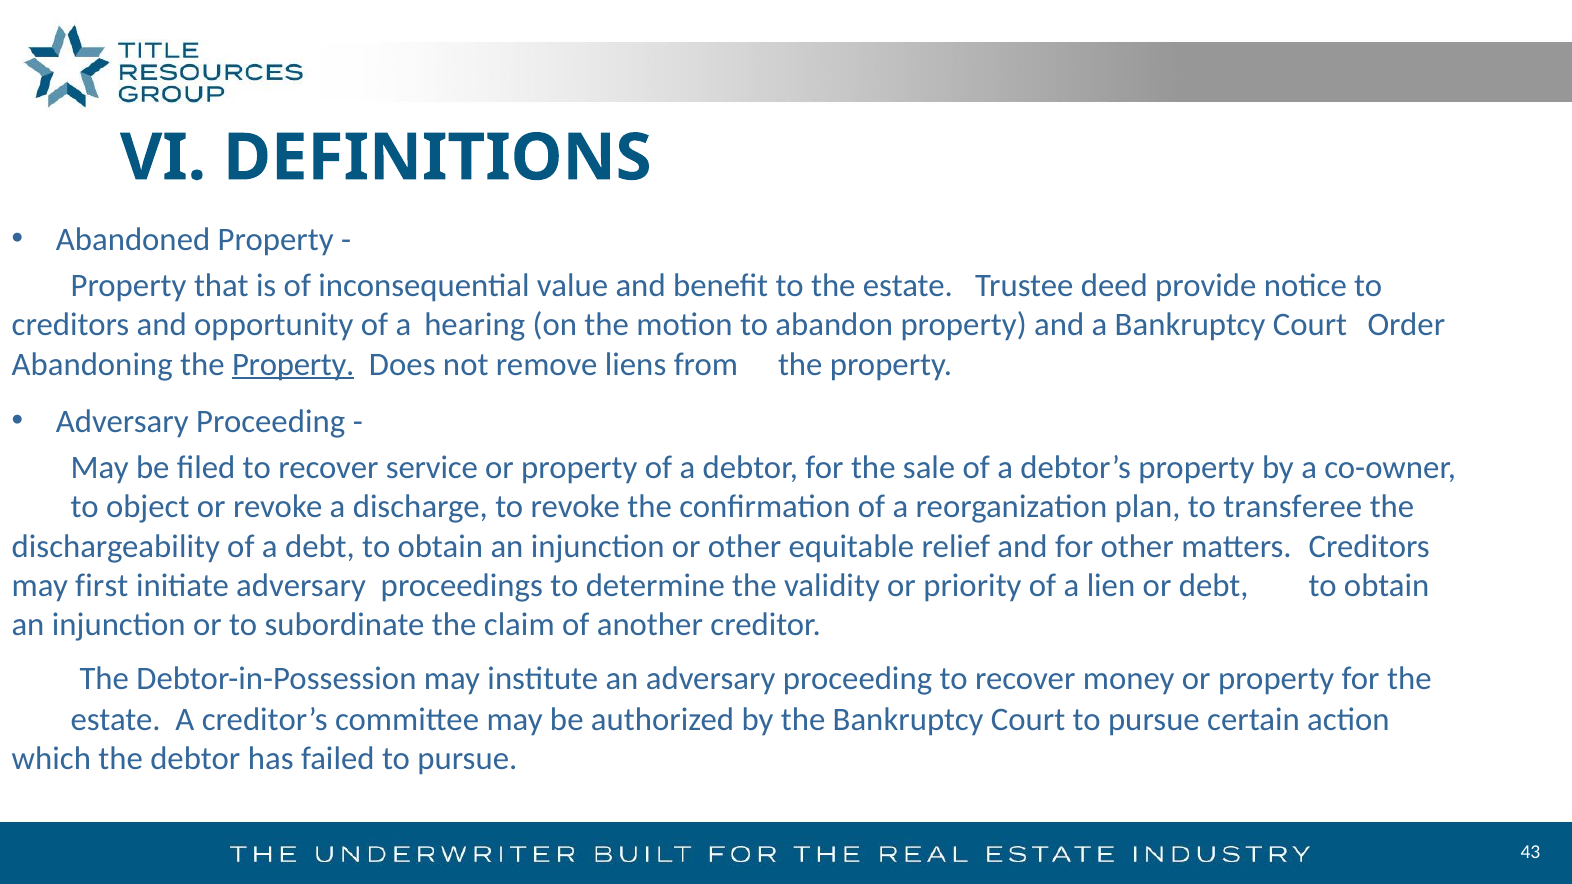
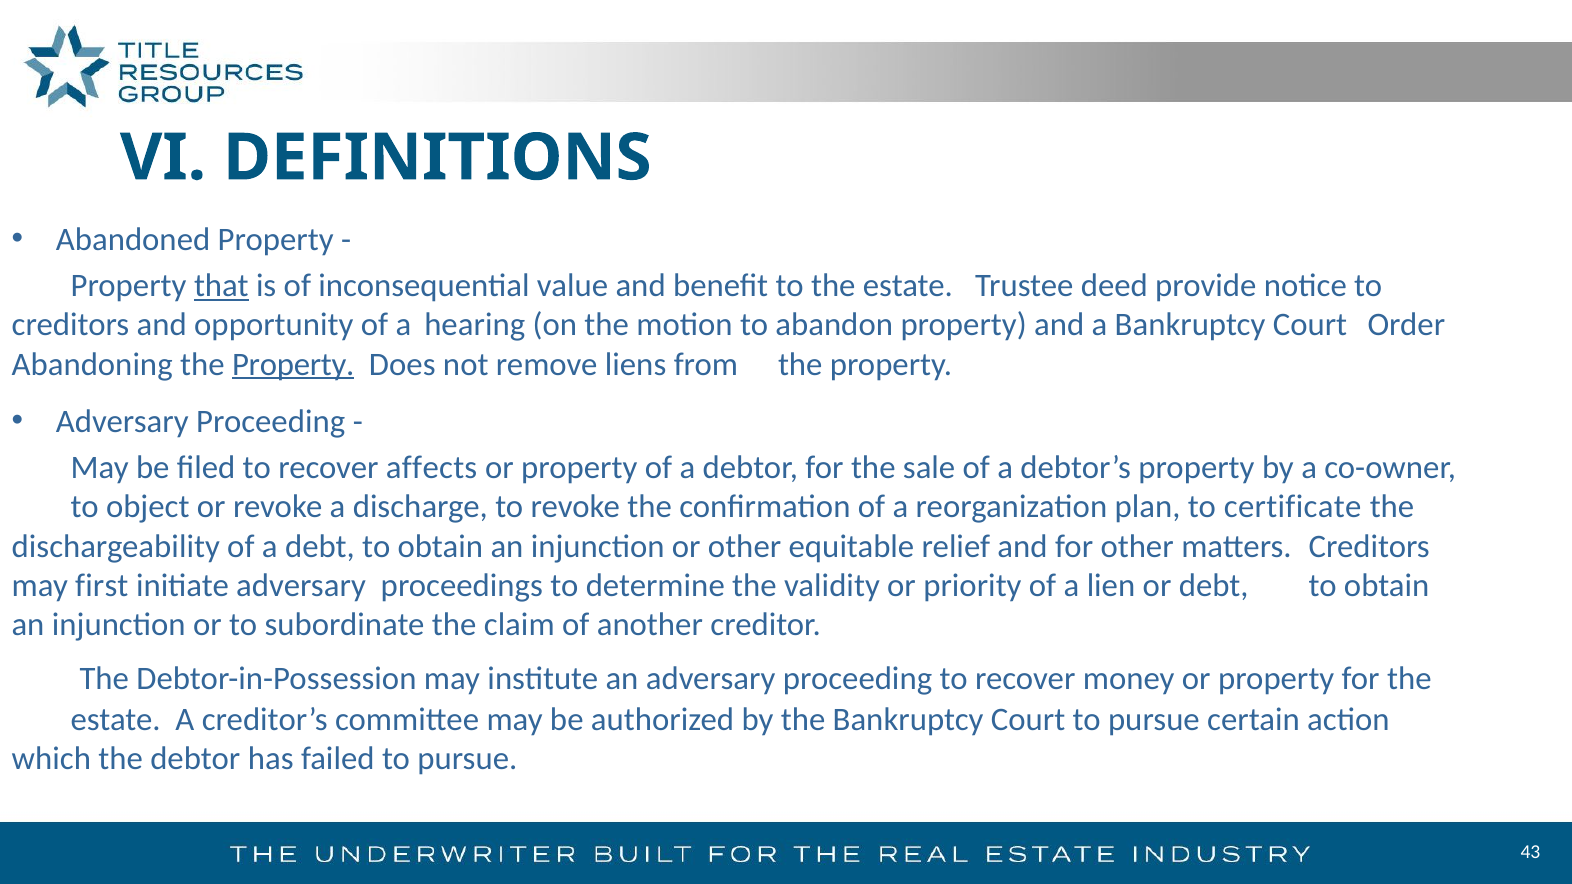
that underline: none -> present (221, 286)
service: service -> affects (432, 468)
transferee: transferee -> certificate (1293, 507)
